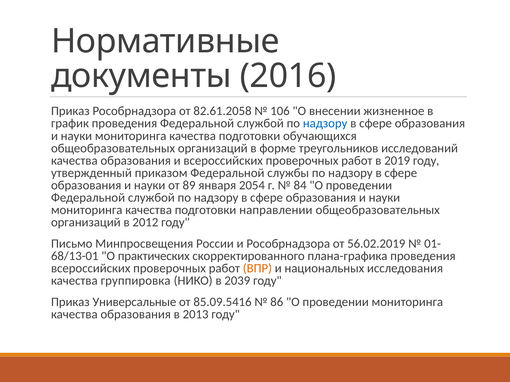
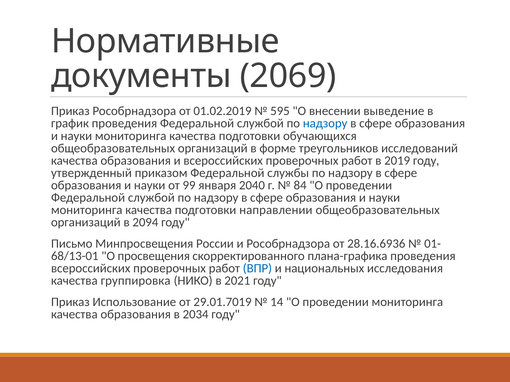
2016: 2016 -> 2069 (288, 76)
82.61.2058: 82.61.2058 -> 01.02.2019 (223, 111)
106: 106 -> 595 (280, 111)
жизненное: жизненное -> выведение (394, 111)
89: 89 -> 99 (189, 186)
2054: 2054 -> 2040 (252, 186)
2012: 2012 -> 2094 (145, 223)
56.02.2019: 56.02.2019 -> 28.16.6936 (376, 244)
практических: практических -> просвещения (154, 256)
ВПР colour: orange -> blue (257, 269)
2039: 2039 -> 2021 (237, 281)
Универсальные: Универсальные -> Использование (134, 302)
85.09.5416: 85.09.5416 -> 29.01.7019 (223, 302)
86: 86 -> 14 (277, 302)
2013: 2013 -> 2034 (196, 315)
